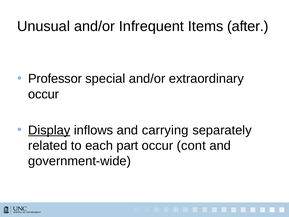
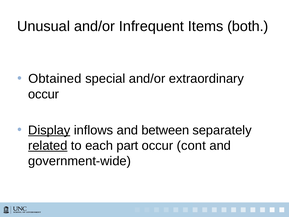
after: after -> both (248, 26)
Professor: Professor -> Obtained (55, 79)
carrying: carrying -> between (165, 130)
related underline: none -> present (48, 145)
